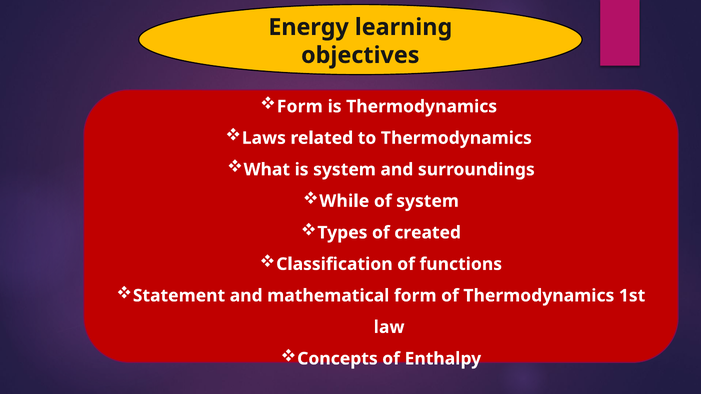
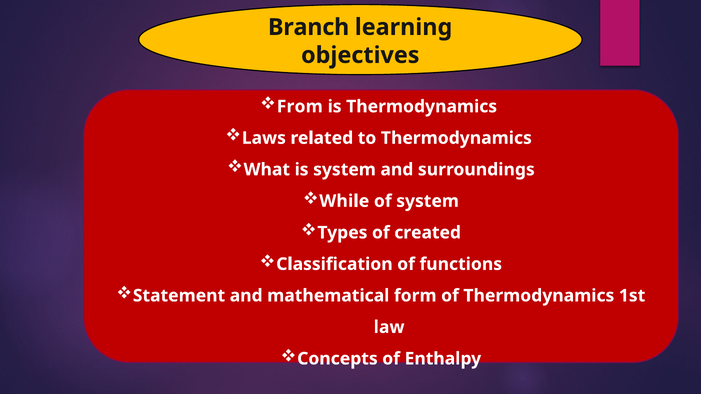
Energy: Energy -> Branch (309, 27)
Form: Form -> From (300, 107)
